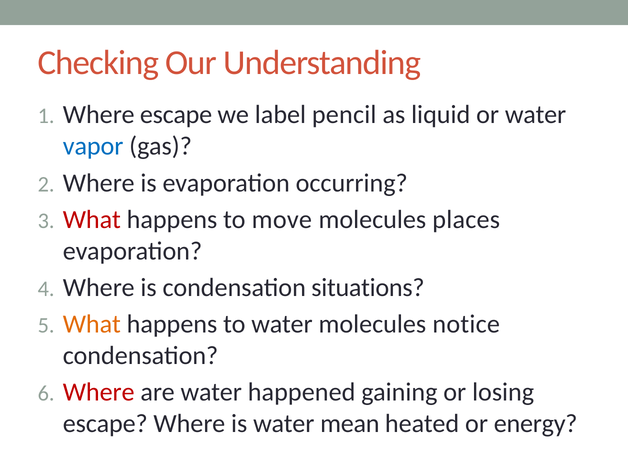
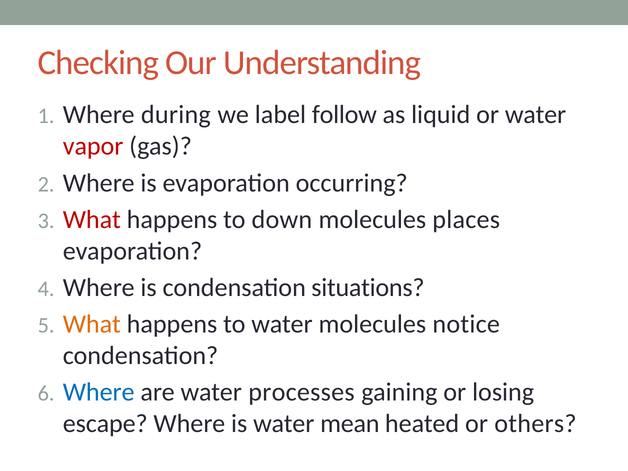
Where escape: escape -> during (176, 115)
pencil: pencil -> follow (344, 115)
vapor colour: blue -> red (93, 146)
move: move -> down (282, 220)
Where colour: red -> blue (99, 392)
happened: happened -> processes (301, 392)
energy: energy -> others (535, 424)
